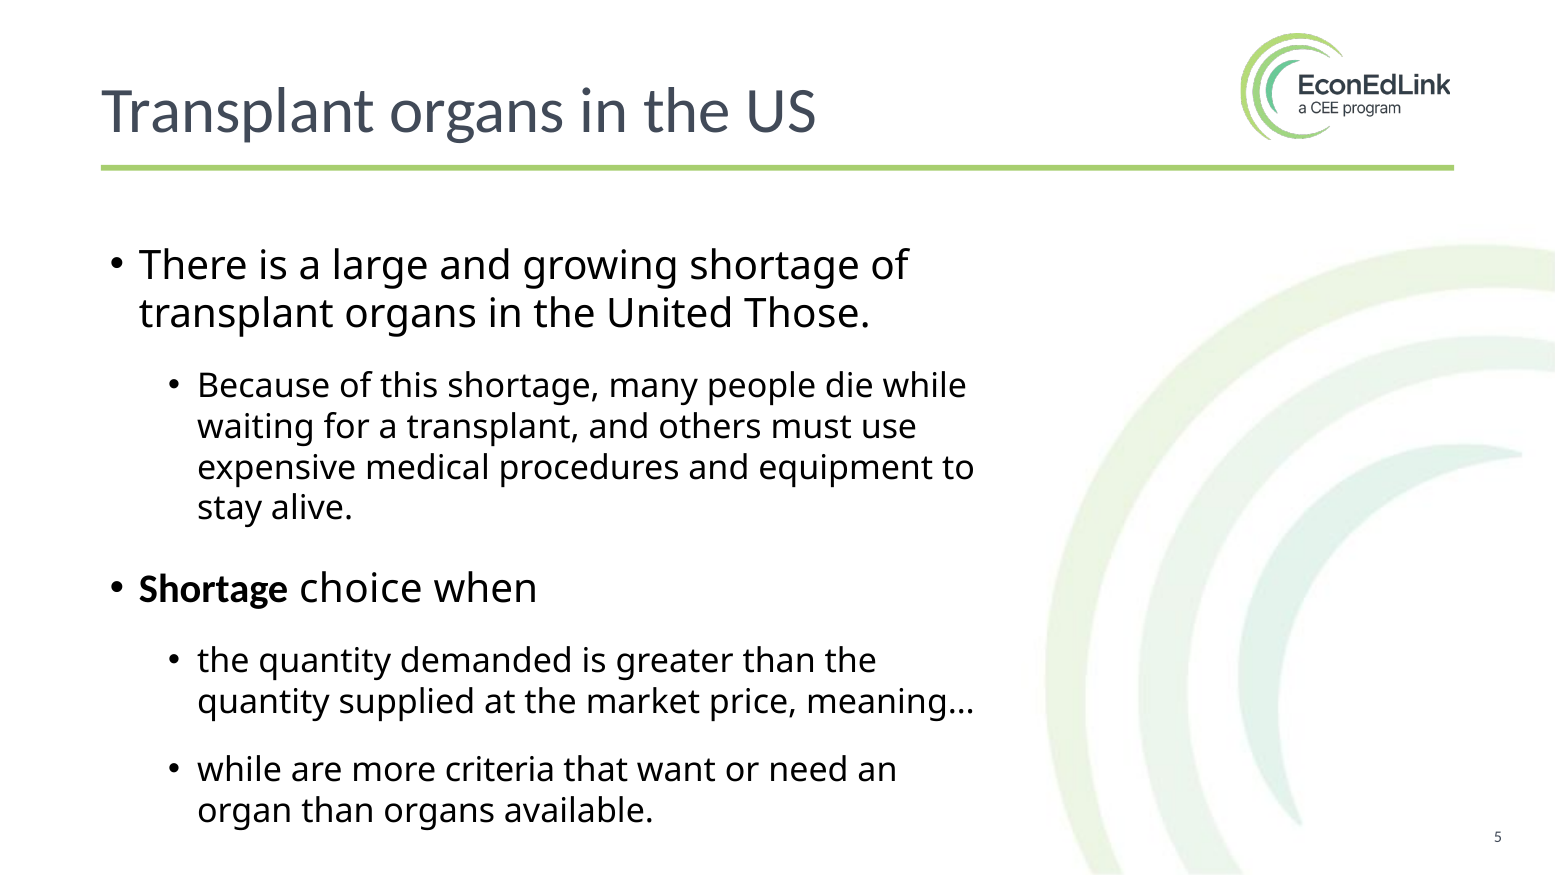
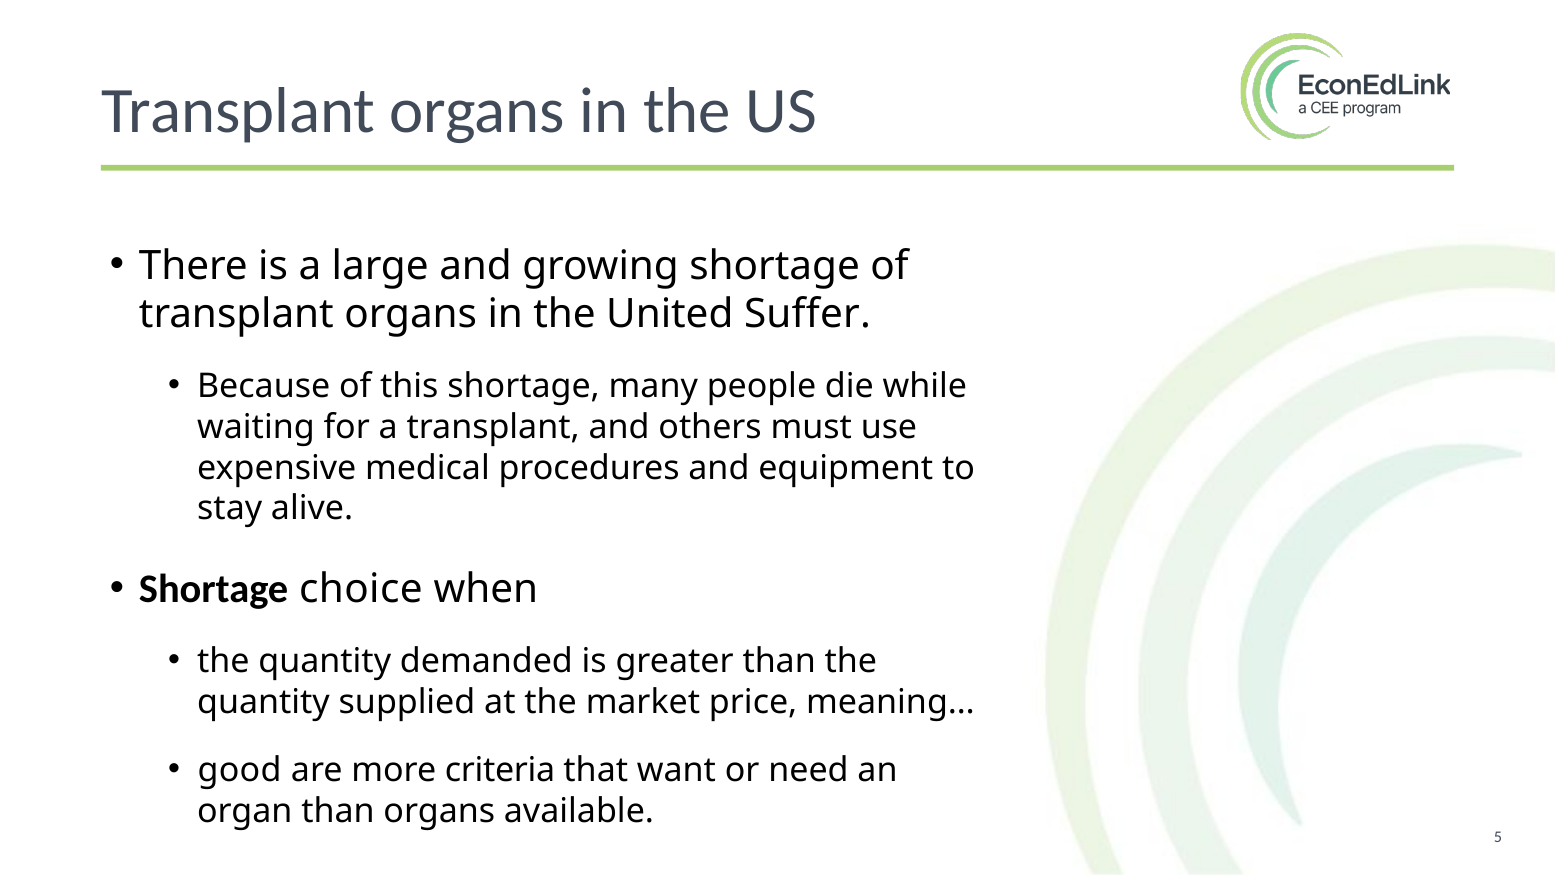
Those: Those -> Suffer (807, 314)
while: while -> good (240, 770)
